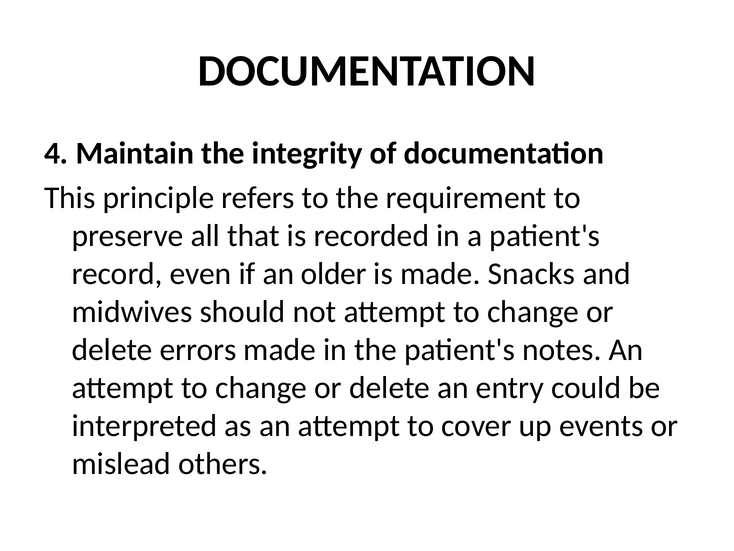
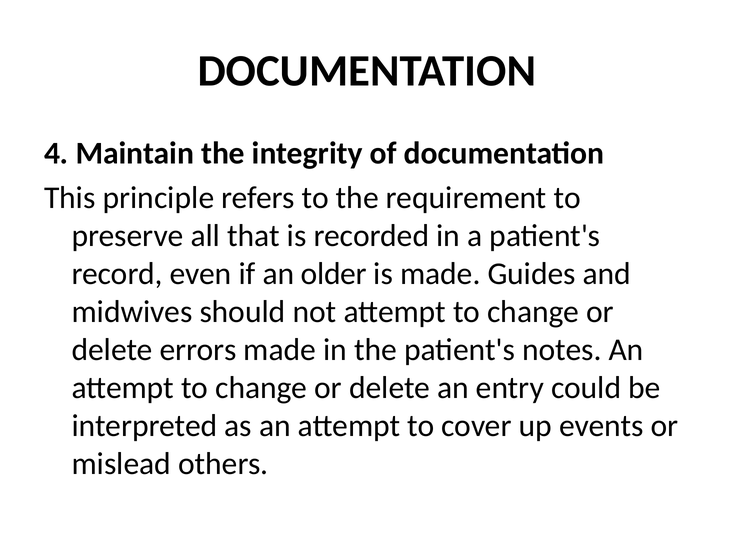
Snacks: Snacks -> Guides (532, 274)
